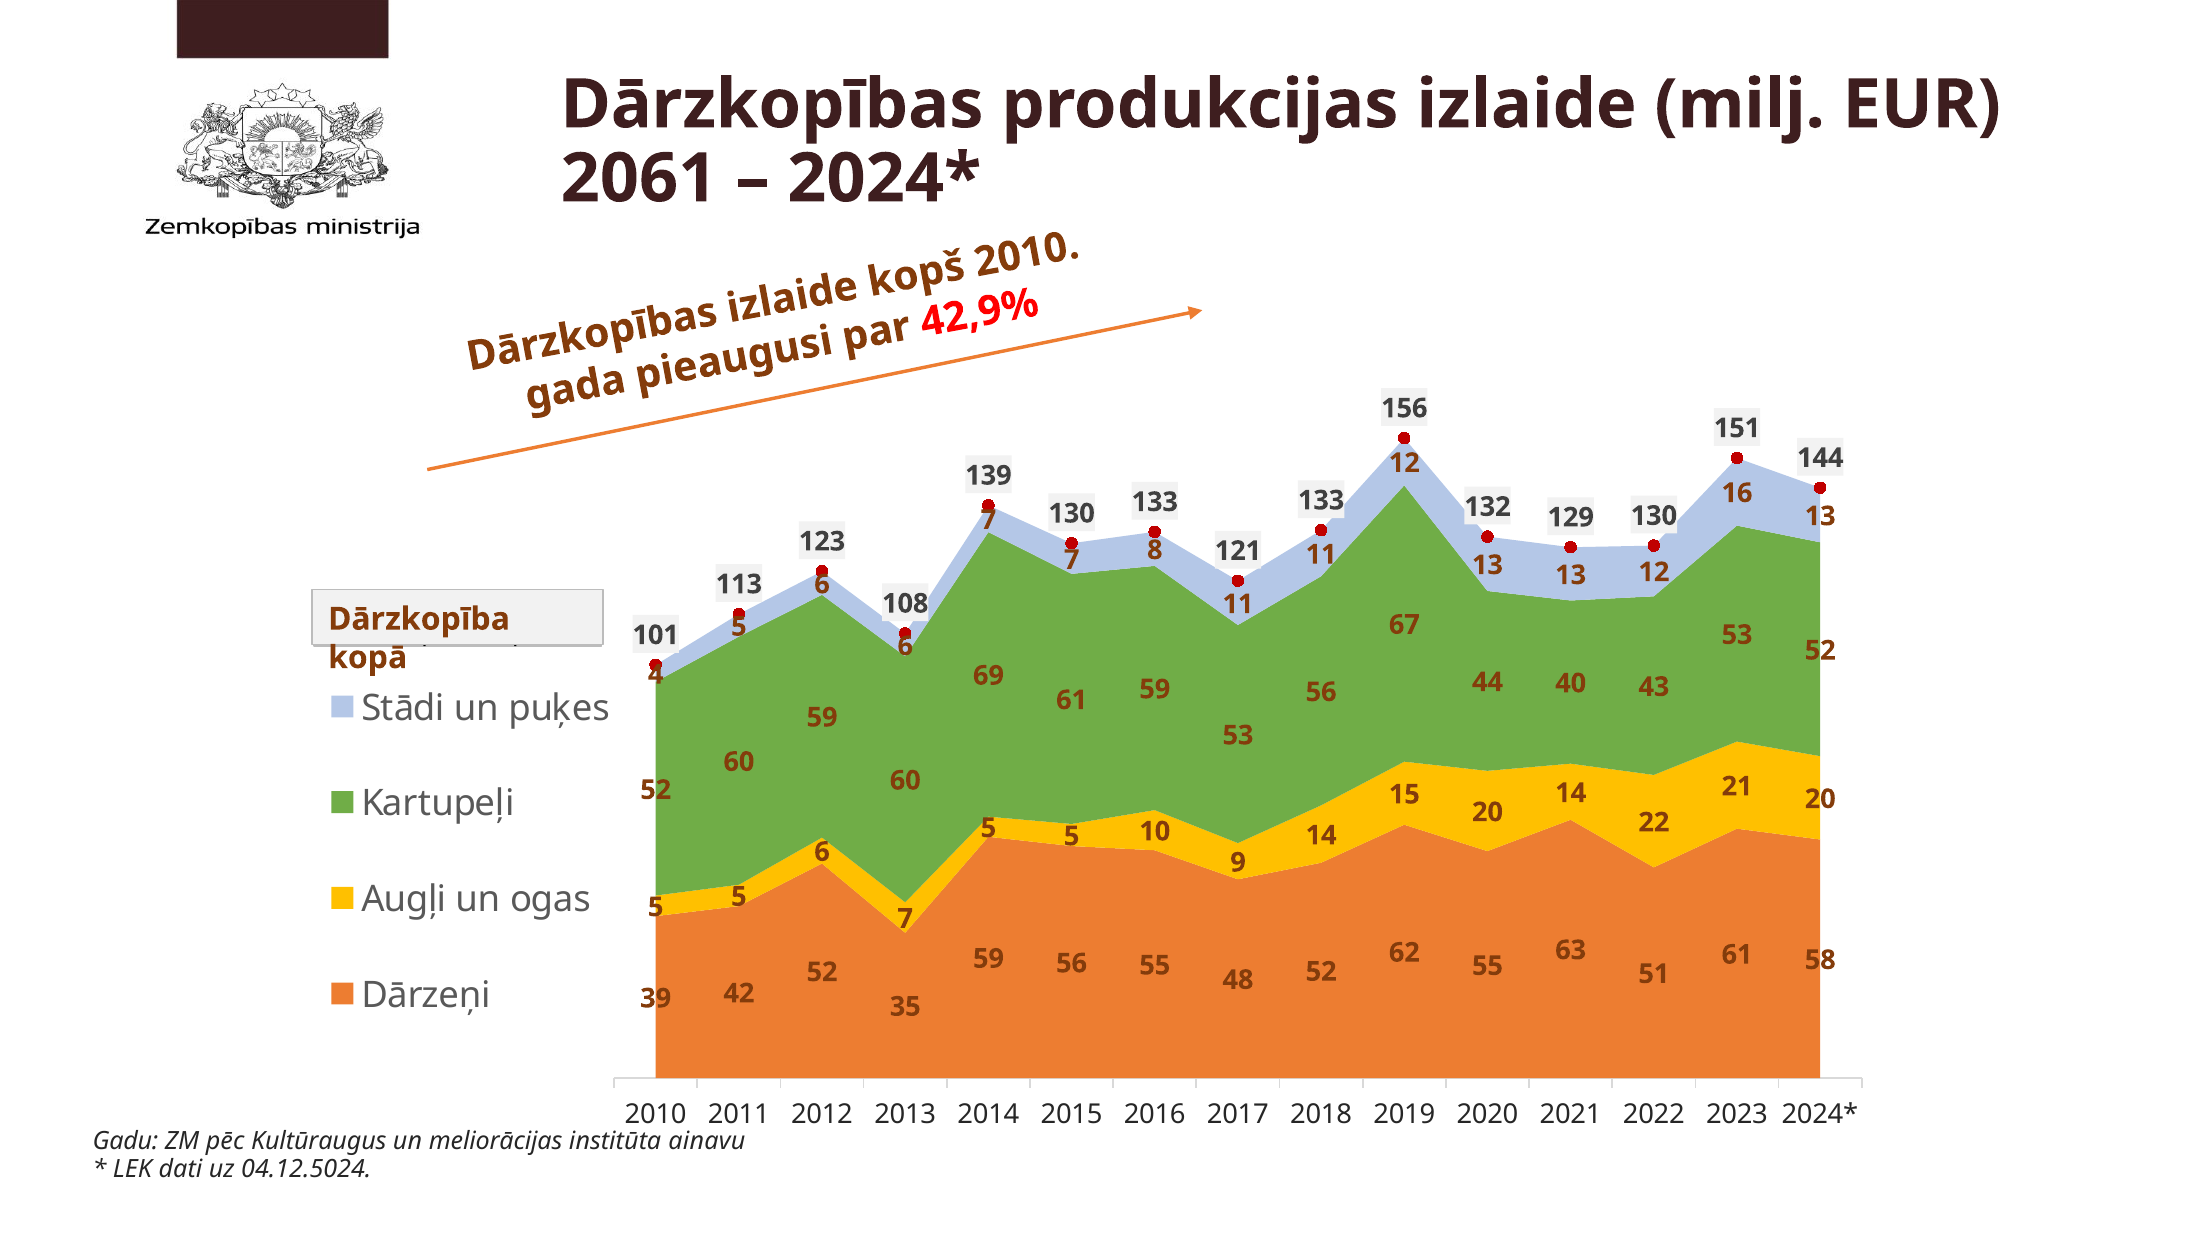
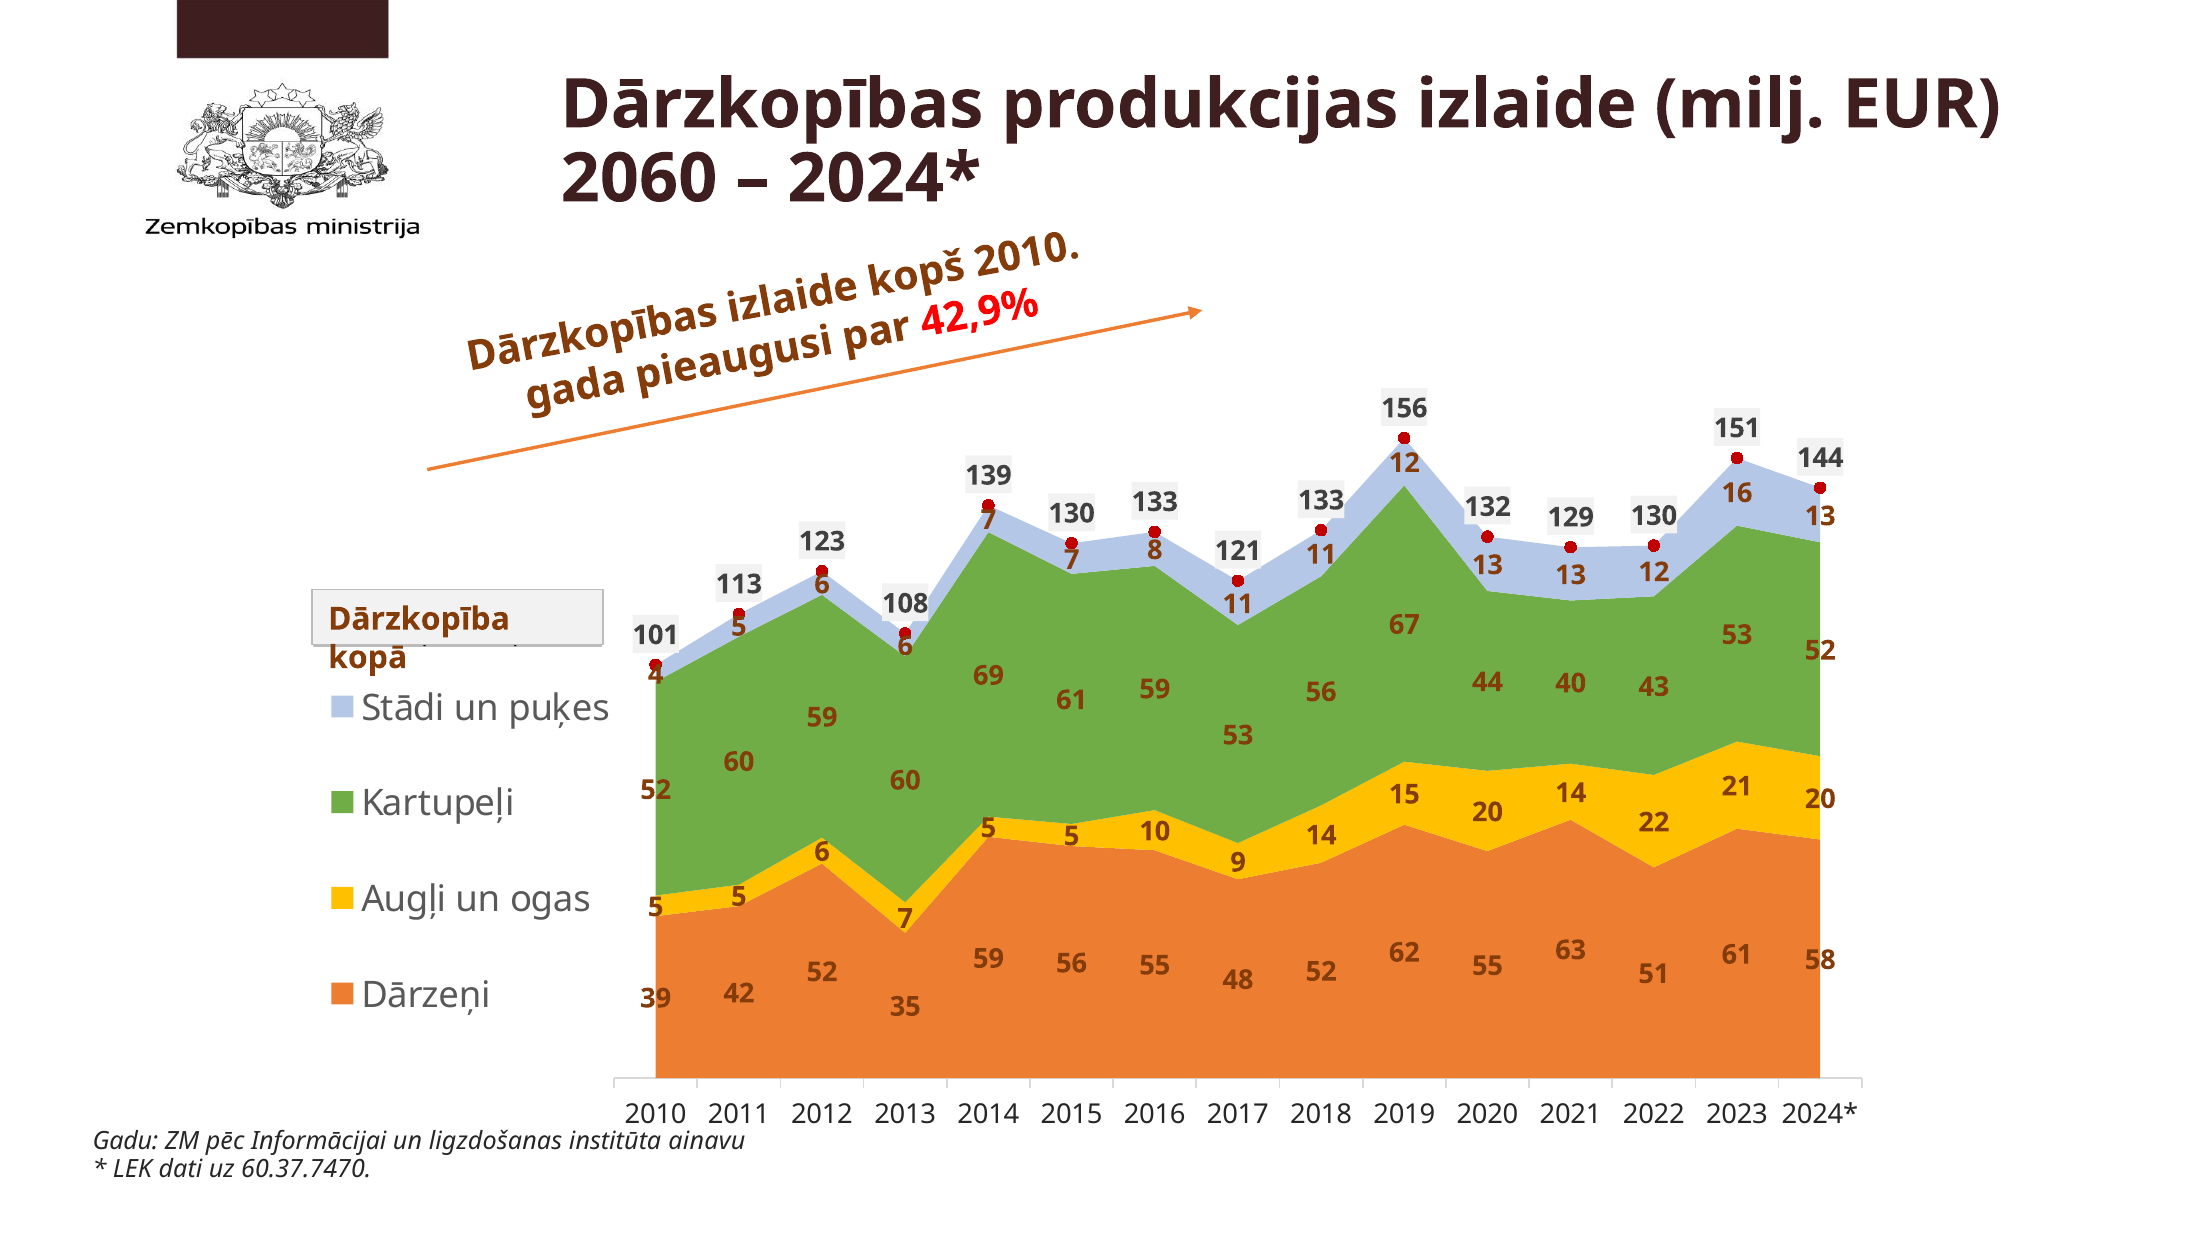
2061: 2061 -> 2060 (639, 179)
Kultūraugus: Kultūraugus -> Informācijai (319, 1141)
meliorācijas: meliorācijas -> ligzdošanas (495, 1141)
04.12.5024: 04.12.5024 -> 60.37.7470 (306, 1168)
